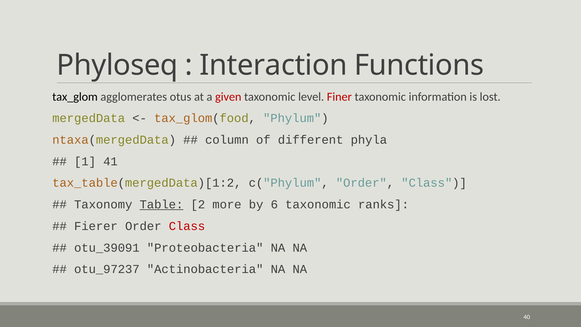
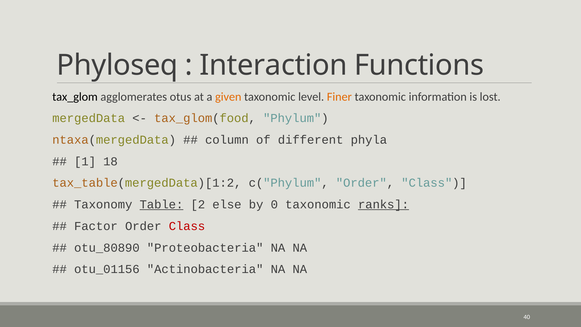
given colour: red -> orange (228, 97)
Finer colour: red -> orange (339, 97)
41: 41 -> 18 (110, 161)
more: more -> else (227, 204)
6: 6 -> 0 (274, 204)
ranks underline: none -> present (384, 204)
Fierer: Fierer -> Factor (96, 226)
otu_39091: otu_39091 -> otu_80890 (107, 248)
otu_97237: otu_97237 -> otu_01156 (107, 269)
